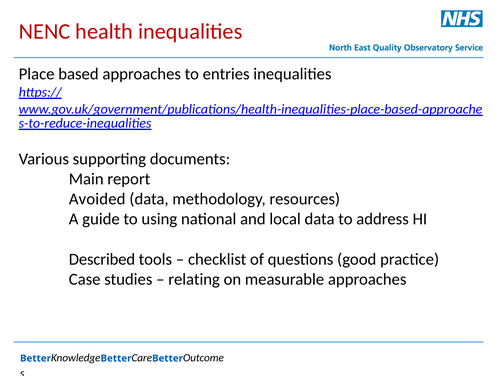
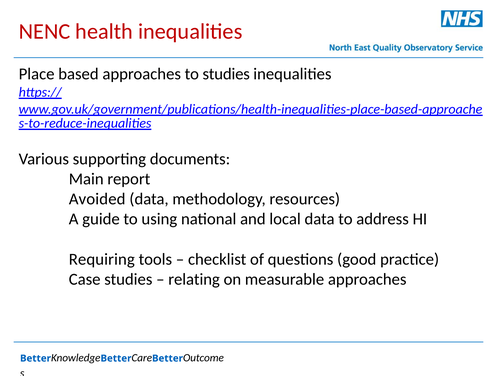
to entries: entries -> studies (226, 74)
Described: Described -> Requiring (102, 259)
